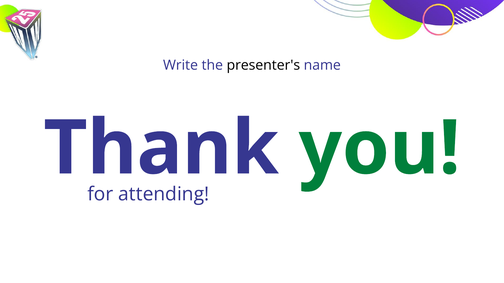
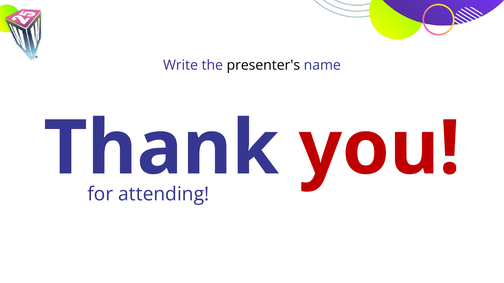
you colour: green -> red (380, 149)
